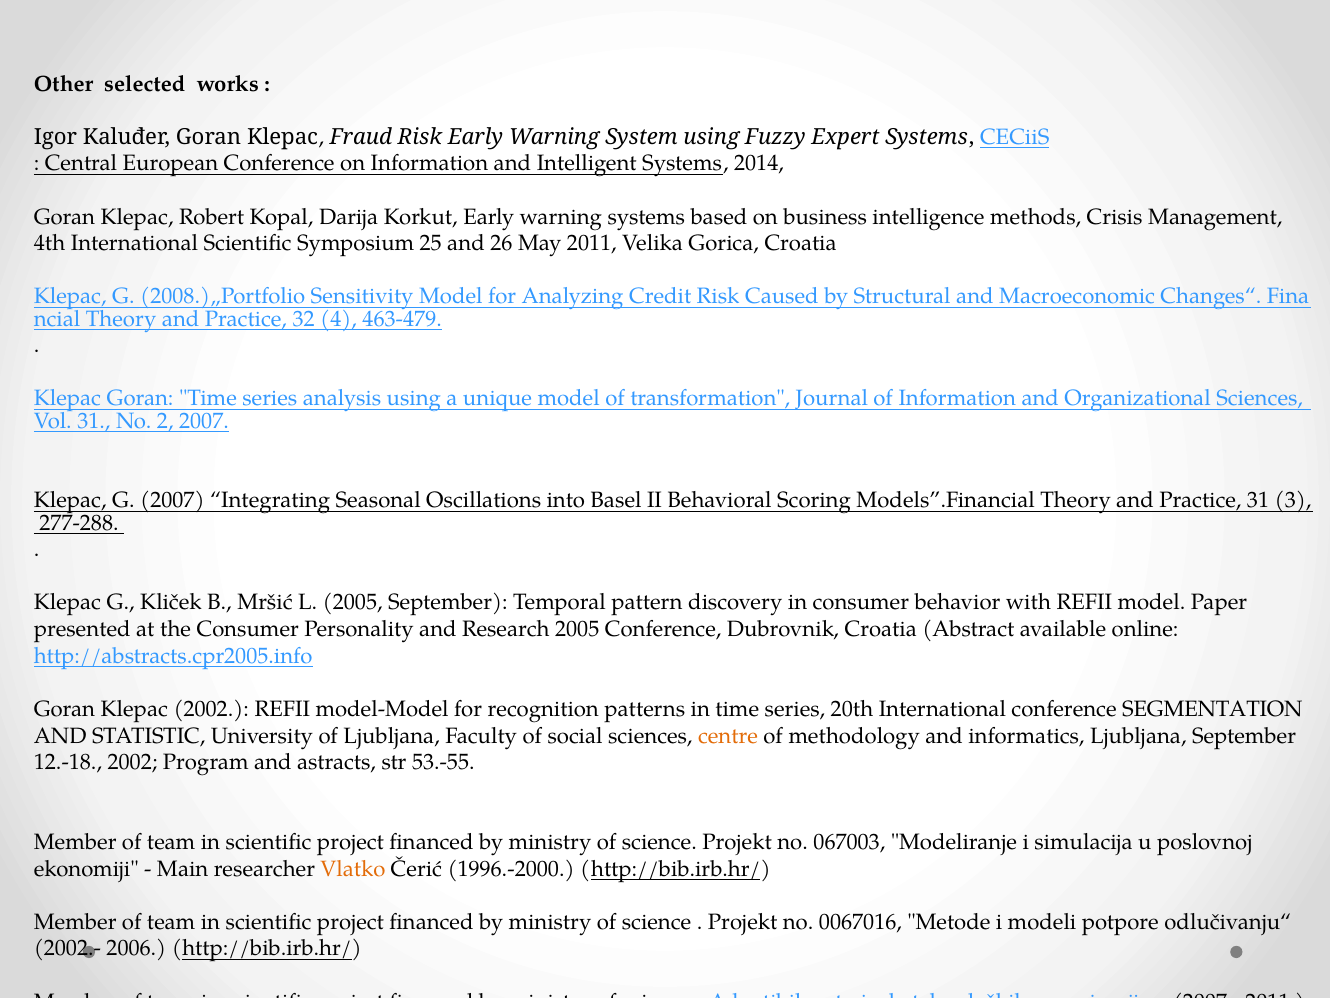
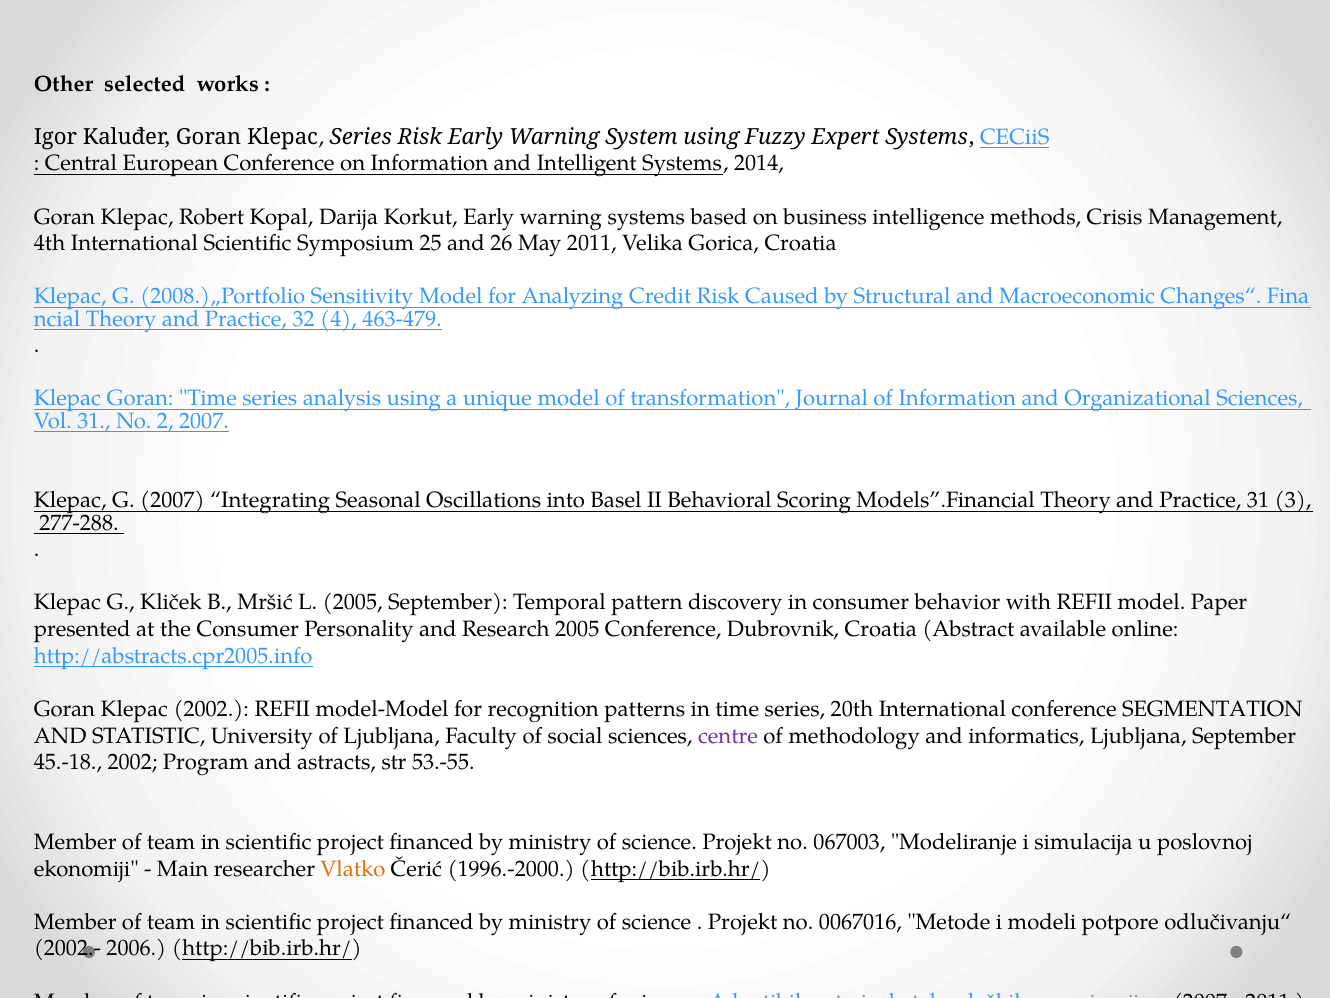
Klepac Fraud: Fraud -> Series (361, 137)
centre colour: orange -> purple (728, 735)
12.-18: 12.-18 -> 45.-18 (68, 762)
